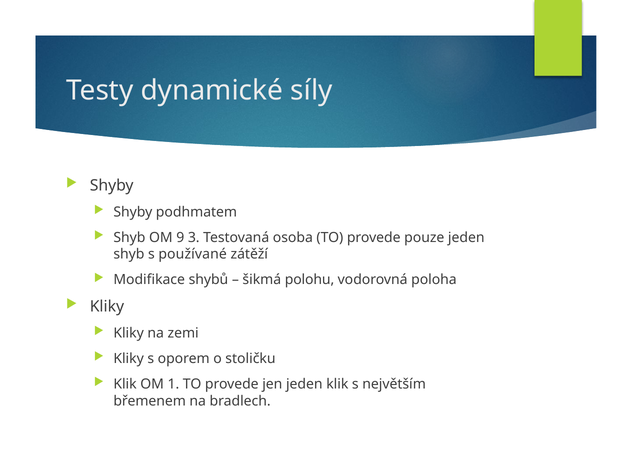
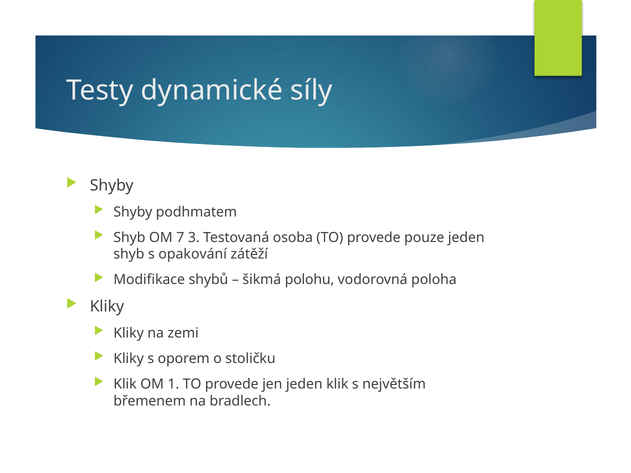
9: 9 -> 7 (180, 238)
používané: používané -> opakování (193, 254)
